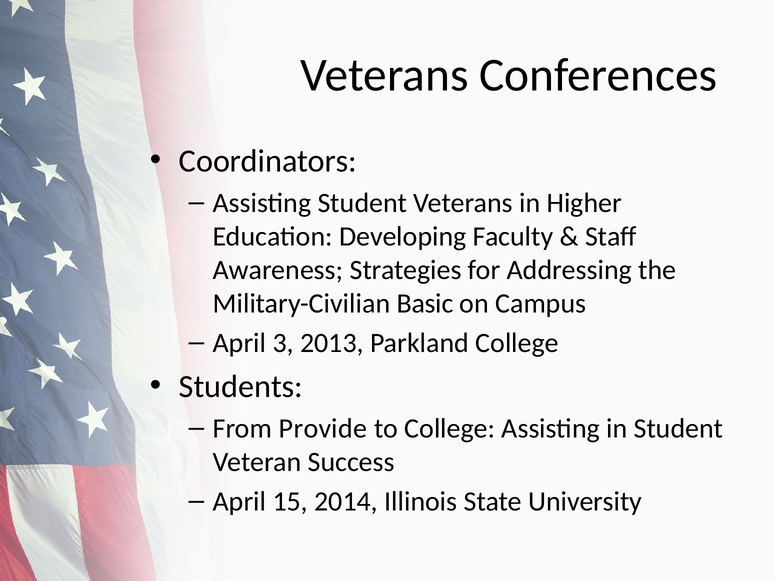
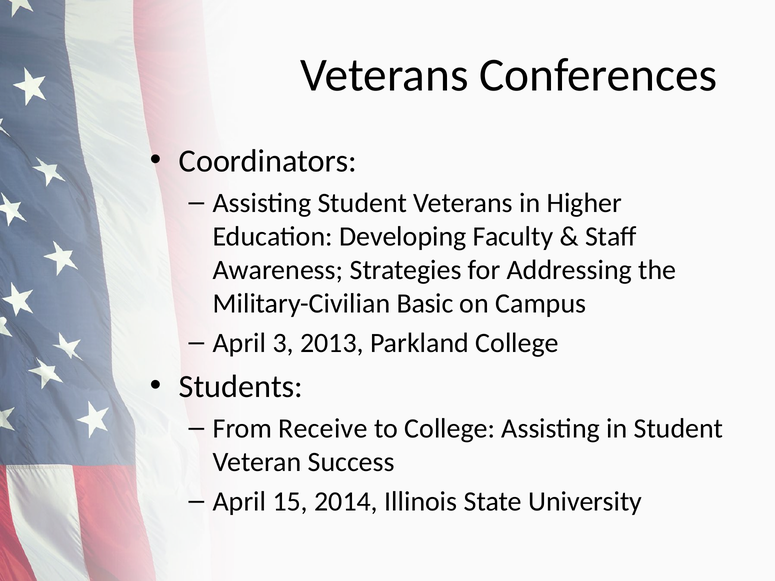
Provide: Provide -> Receive (323, 429)
